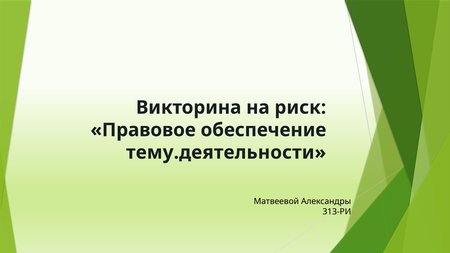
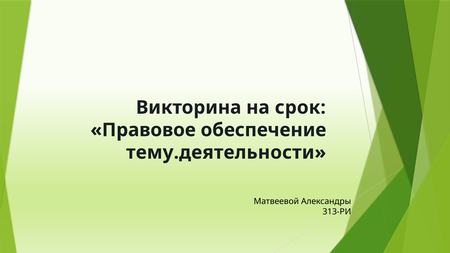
риск: риск -> срок (300, 108)
